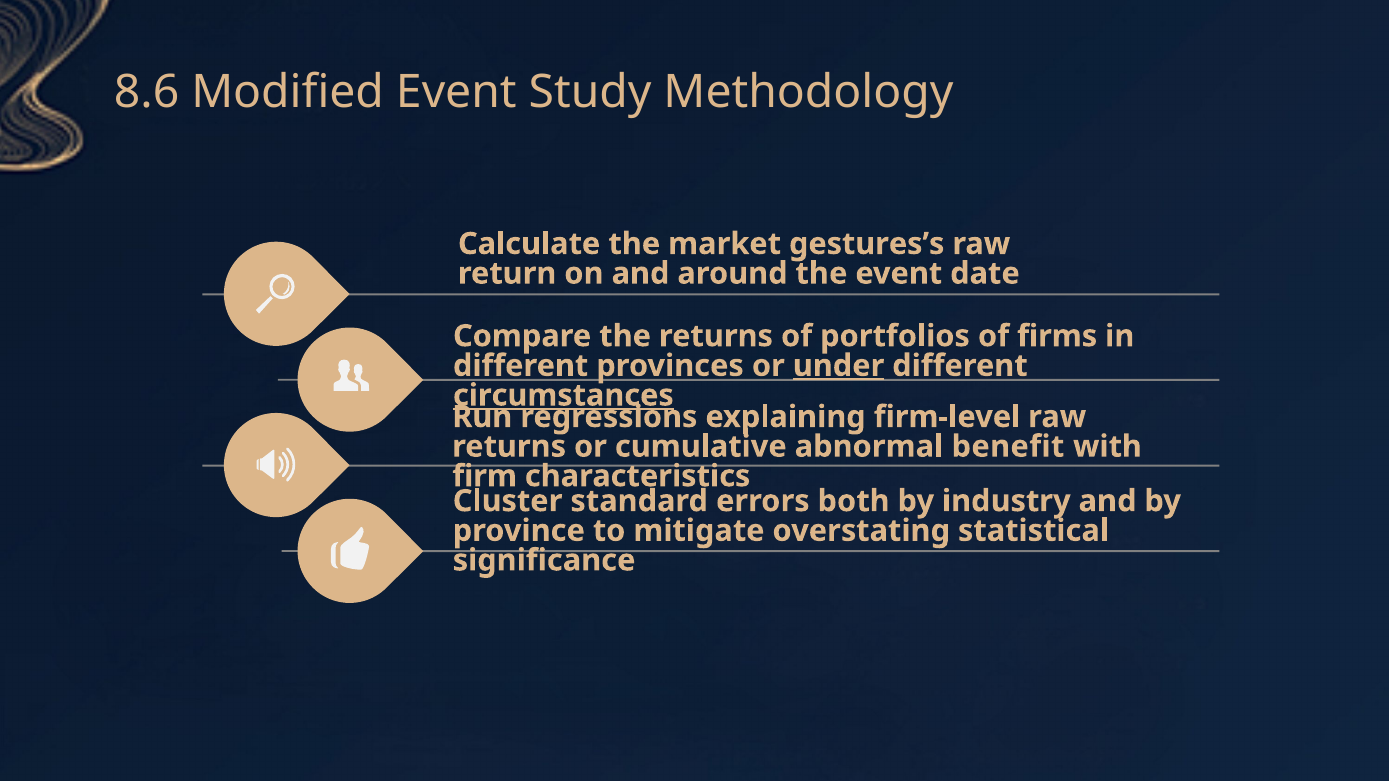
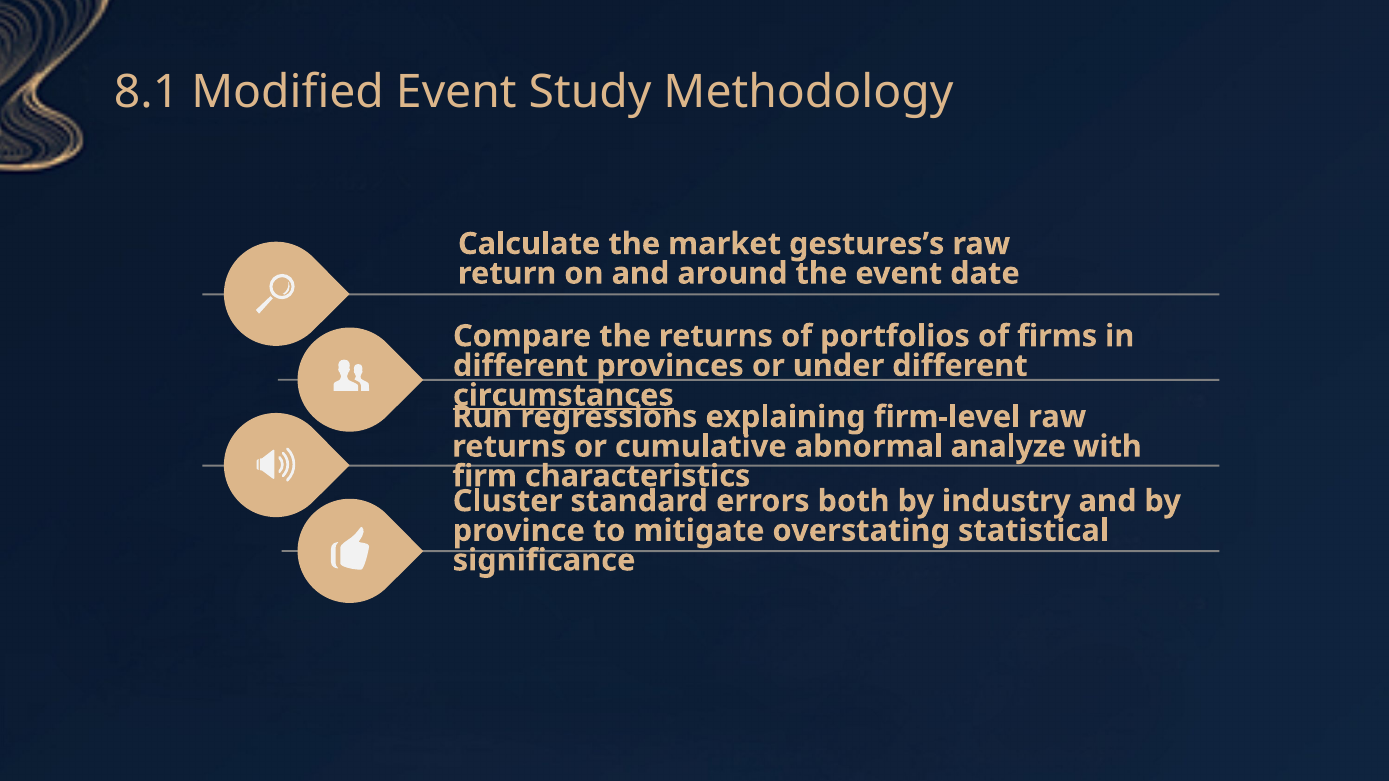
8.6: 8.6 -> 8.1 (147, 92)
under underline: present -> none (839, 366)
benefit: benefit -> analyze (1008, 447)
